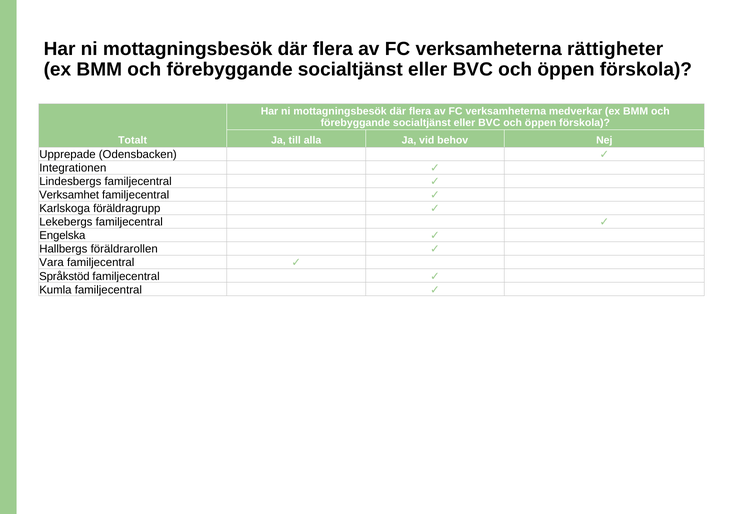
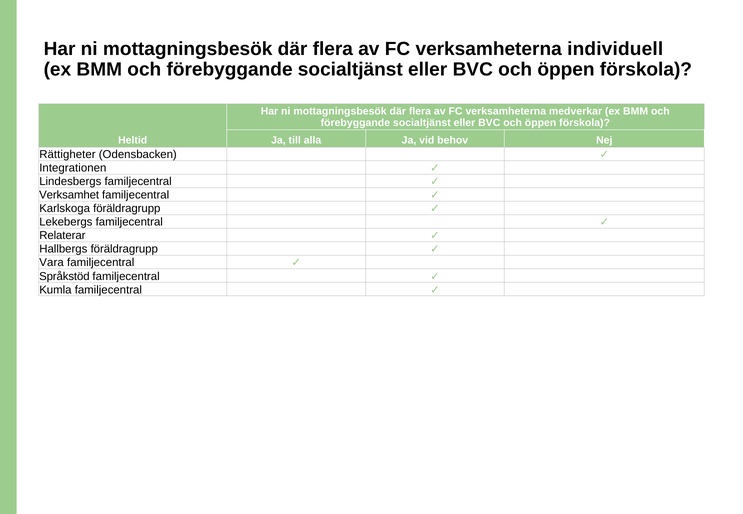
rättigheter: rättigheter -> individuell (615, 49)
Totalt: Totalt -> Heltid (133, 140)
Upprepade: Upprepade -> Rättigheter (67, 155)
Engelska: Engelska -> Relaterar (62, 236)
Hallbergs föräldrarollen: föräldrarollen -> föräldragrupp (124, 249)
